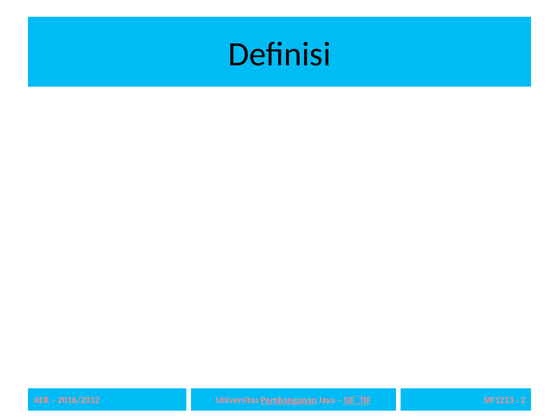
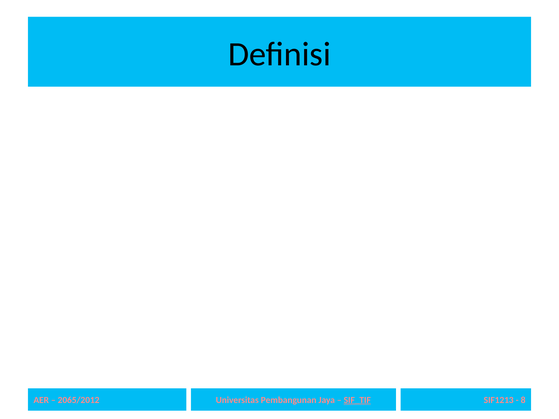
Pembangunan underline: present -> none (289, 400)
2016/2012: 2016/2012 -> 2065/2012 (79, 400)
2: 2 -> 8 (523, 400)
